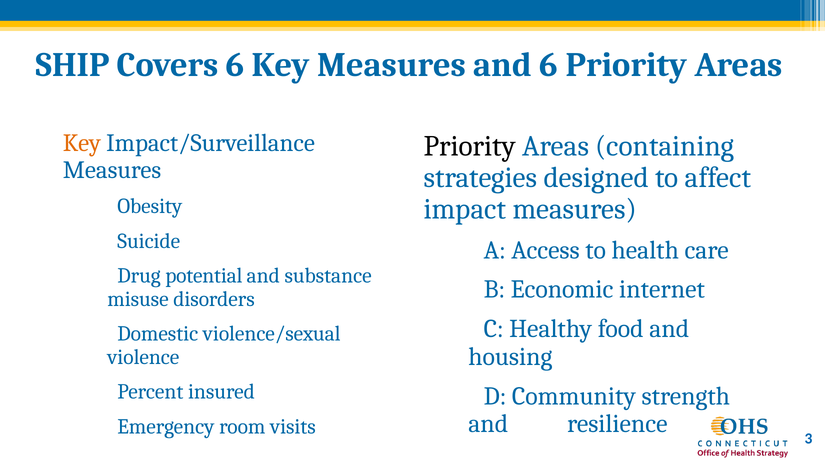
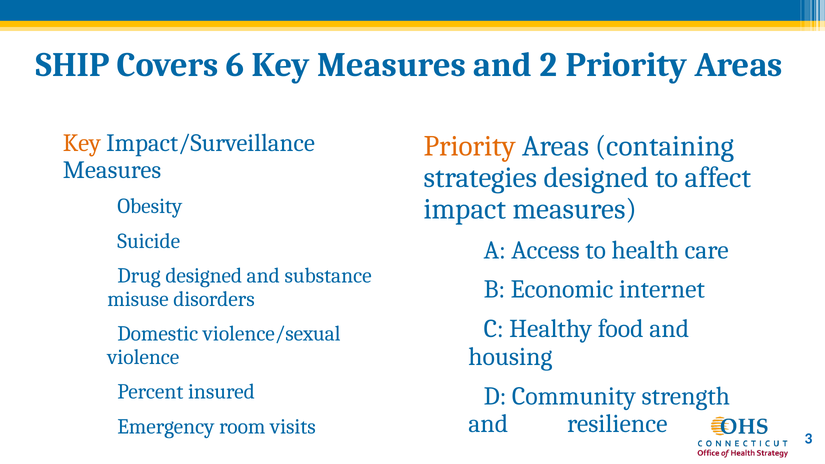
and 6: 6 -> 2 (549, 65)
Priority colour: black -> orange (470, 146)
Drug potential: potential -> designed (204, 276)
